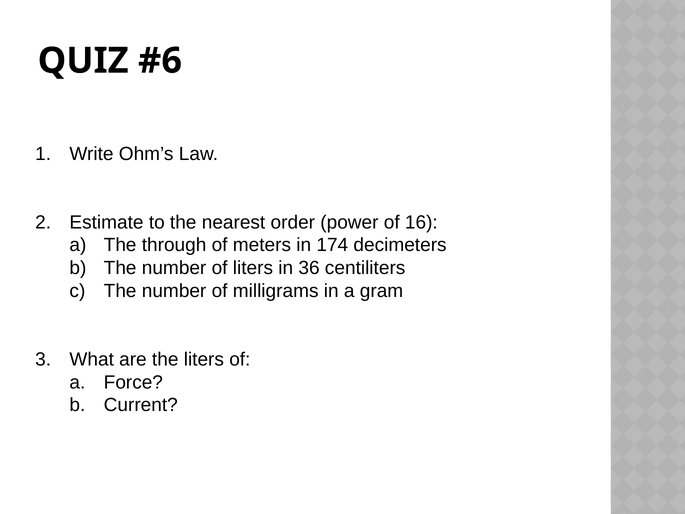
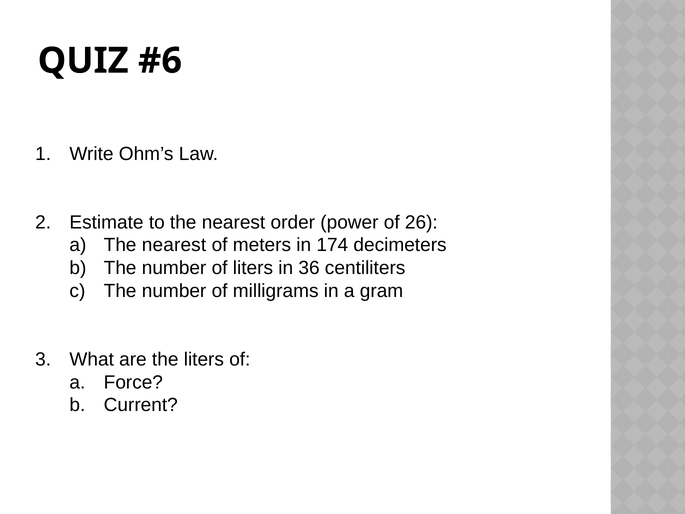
16: 16 -> 26 (421, 222)
a The through: through -> nearest (174, 245)
